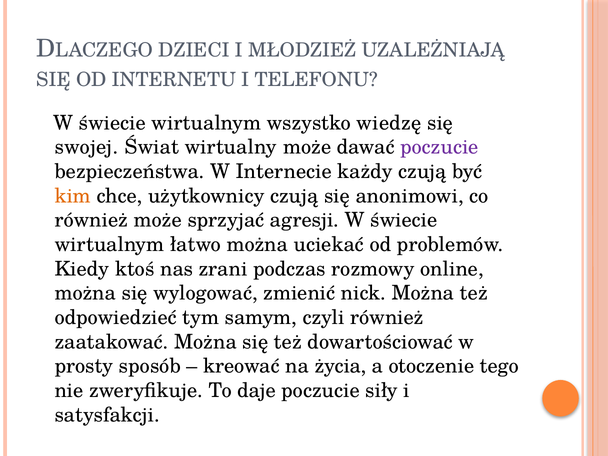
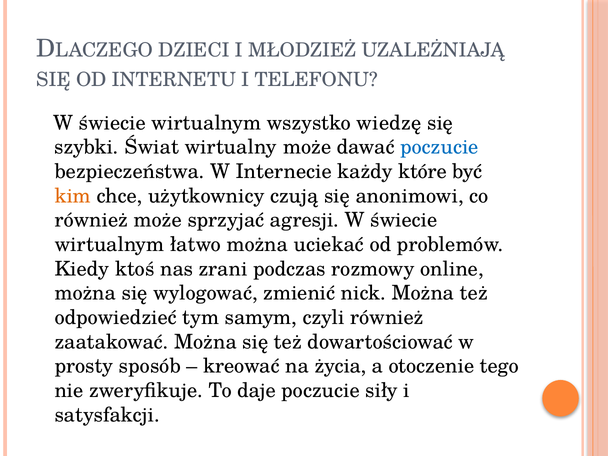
swojej: swojej -> szybki (87, 147)
poczucie colour: purple -> blue (439, 147)
każdy czują: czują -> które (423, 172)
